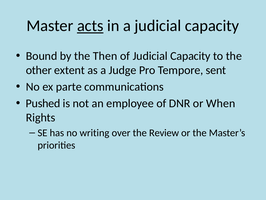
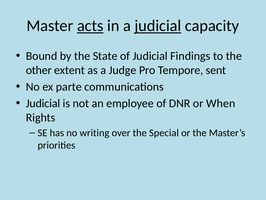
judicial underline: none -> present (158, 26)
Then: Then -> State (105, 56)
of Judicial Capacity: Capacity -> Findings (190, 56)
Pushed: Pushed -> Judicial (43, 103)
Review: Review -> Special (164, 133)
